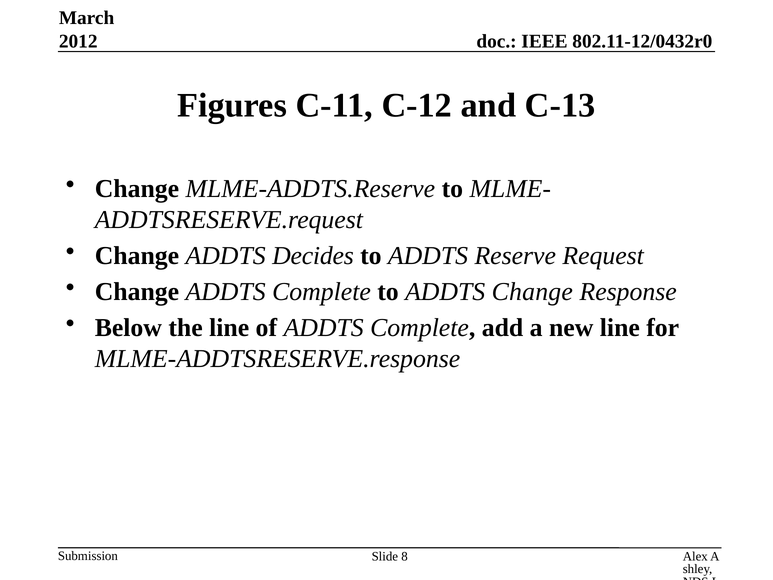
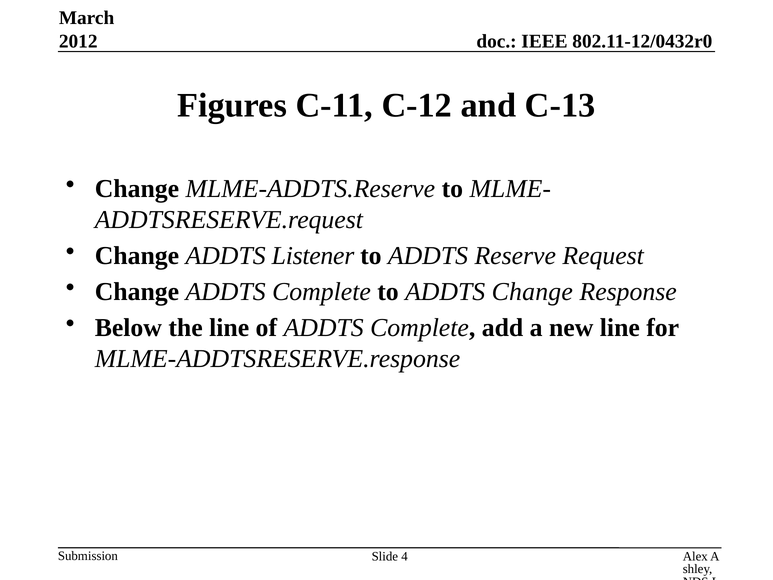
Decides: Decides -> Listener (313, 256)
8: 8 -> 4 (405, 556)
